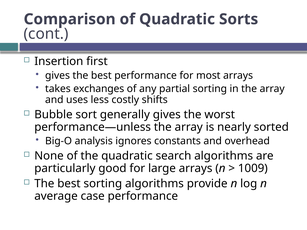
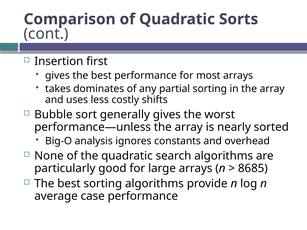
exchanges: exchanges -> dominates (99, 89)
1009: 1009 -> 8685 (253, 168)
